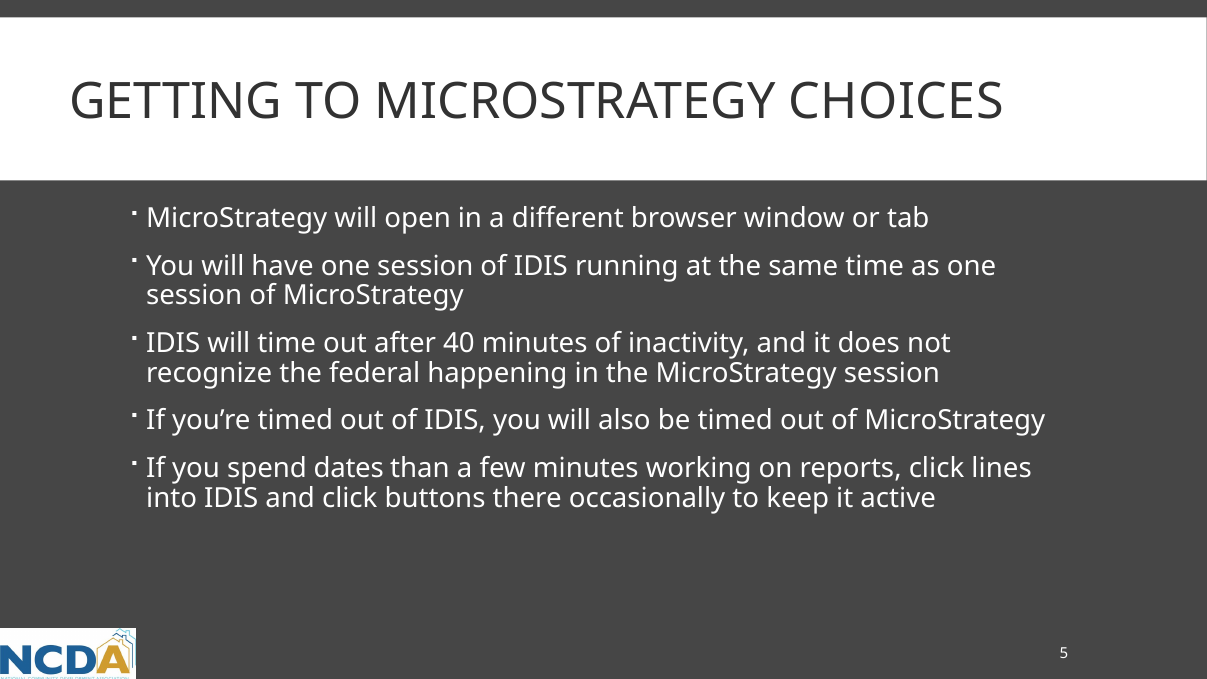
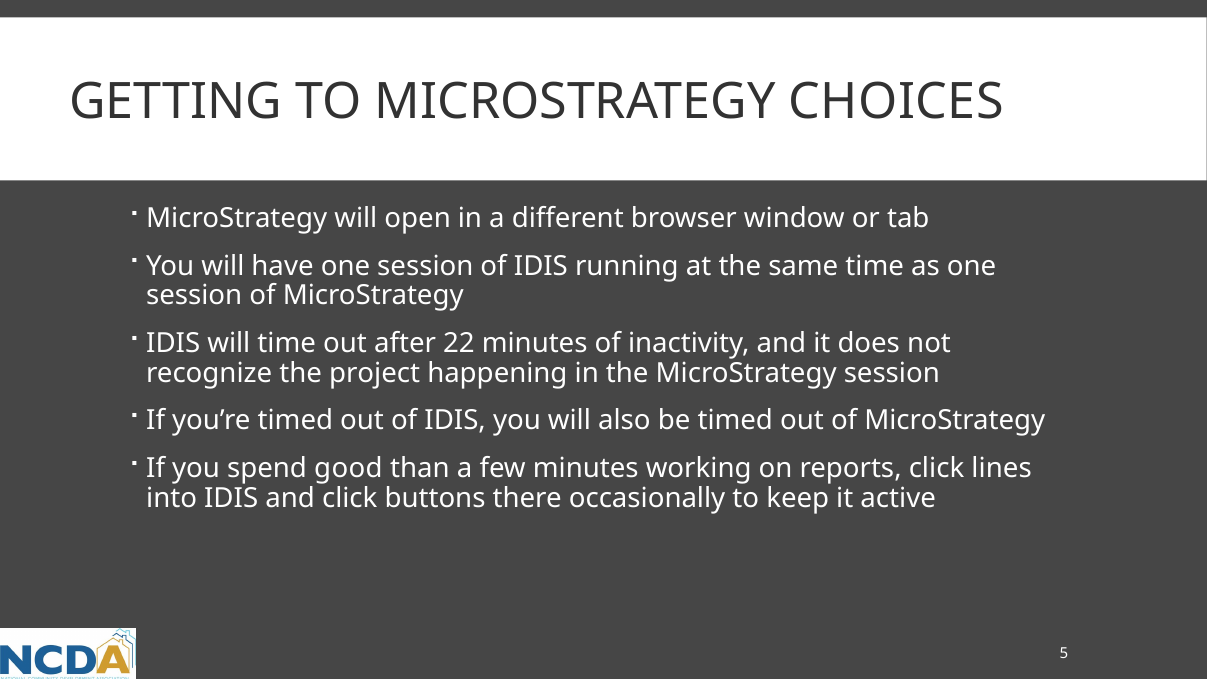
40: 40 -> 22 (459, 343)
federal: federal -> project (375, 373)
dates: dates -> good (348, 468)
